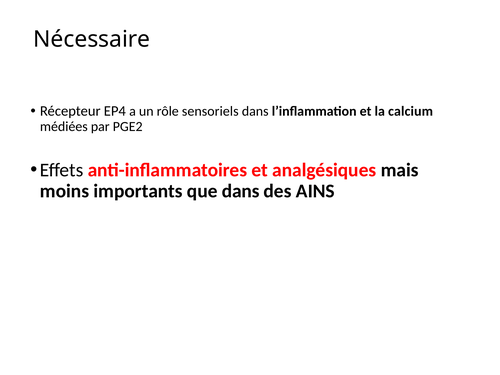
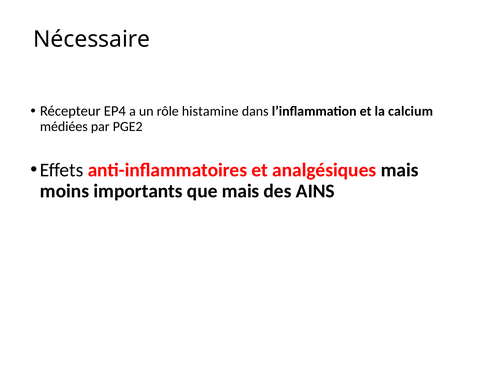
sensoriels: sensoriels -> histamine (210, 111)
que dans: dans -> mais (241, 191)
